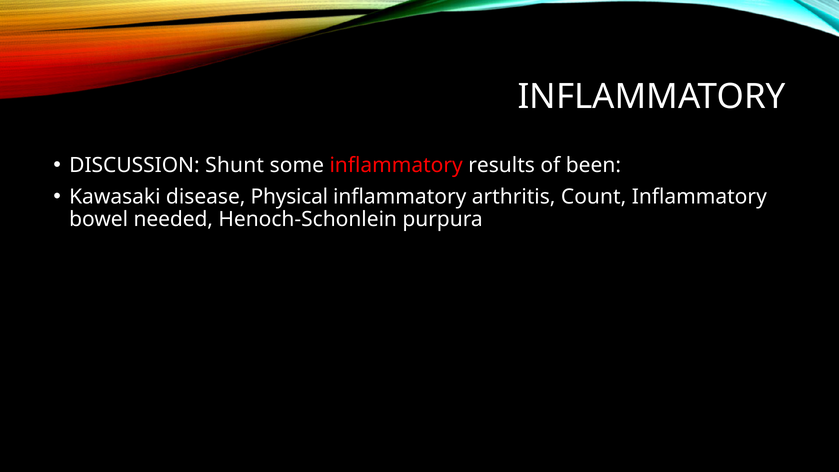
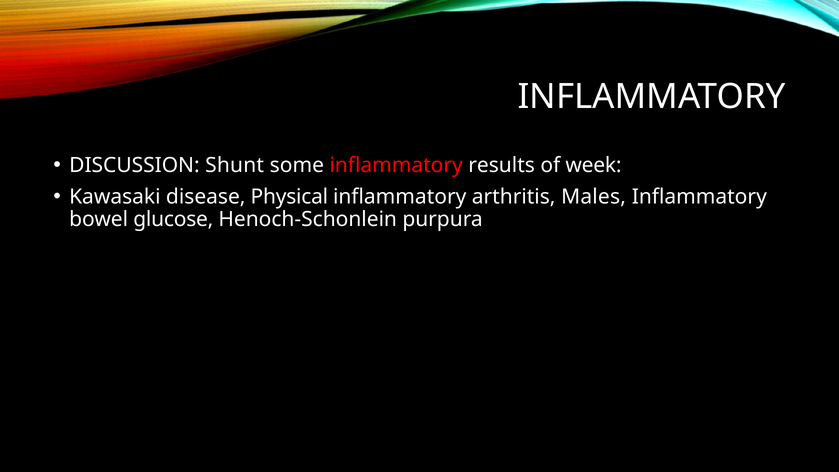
been: been -> week (594, 165)
Count: Count -> Males (594, 197)
needed: needed -> glucose (173, 219)
